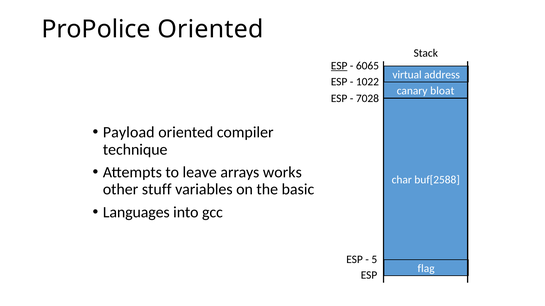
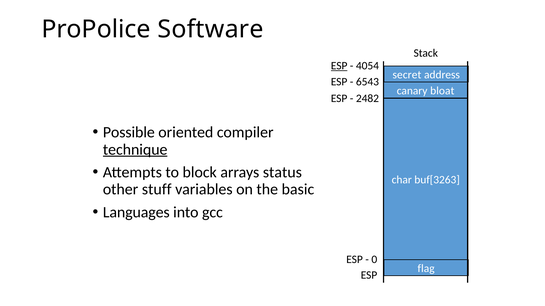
ProPolice Oriented: Oriented -> Software (211, 29)
6065: 6065 -> 4054 (367, 66)
virtual: virtual -> secret (407, 75)
1022: 1022 -> 6543 (367, 82)
7028: 7028 -> 2482 (367, 99)
Payload: Payload -> Possible (129, 133)
technique underline: none -> present (135, 150)
leave: leave -> block (200, 173)
works: works -> status (282, 173)
buf[2588: buf[2588 -> buf[3263 (437, 180)
5: 5 -> 0 (374, 260)
